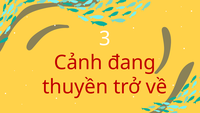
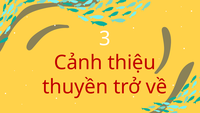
đang: đang -> thiệu (132, 62)
